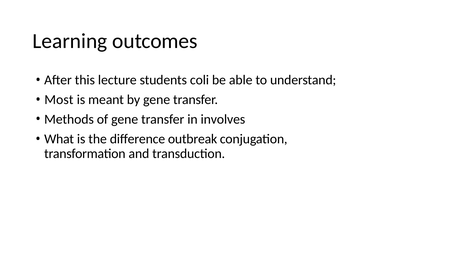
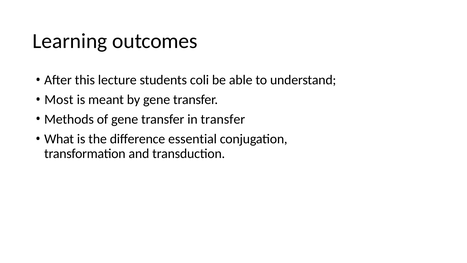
in involves: involves -> transfer (223, 119)
outbreak: outbreak -> essential (193, 139)
